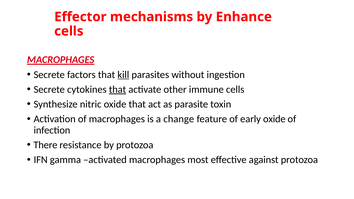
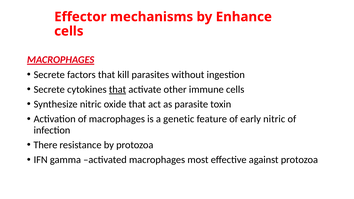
kill underline: present -> none (123, 75)
change: change -> genetic (179, 119)
early oxide: oxide -> nitric (274, 119)
